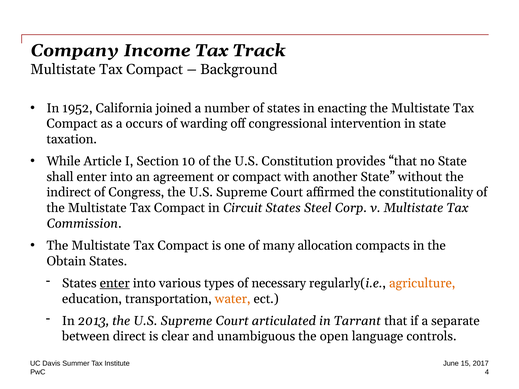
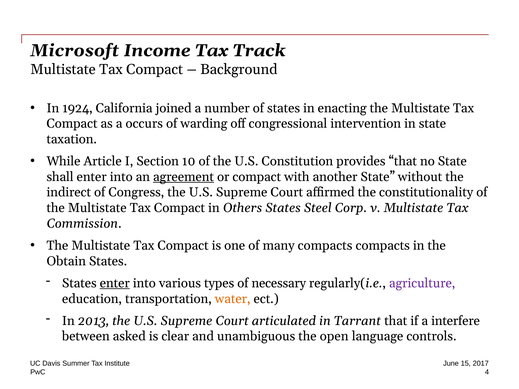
Company: Company -> Microsoft (75, 51)
1952: 1952 -> 1924 (77, 108)
agreement underline: none -> present (184, 177)
Circuit: Circuit -> Others (243, 208)
many allocation: allocation -> compacts (325, 246)
agriculture colour: orange -> purple (422, 283)
separate: separate -> interfere (456, 321)
direct: direct -> asked (129, 337)
